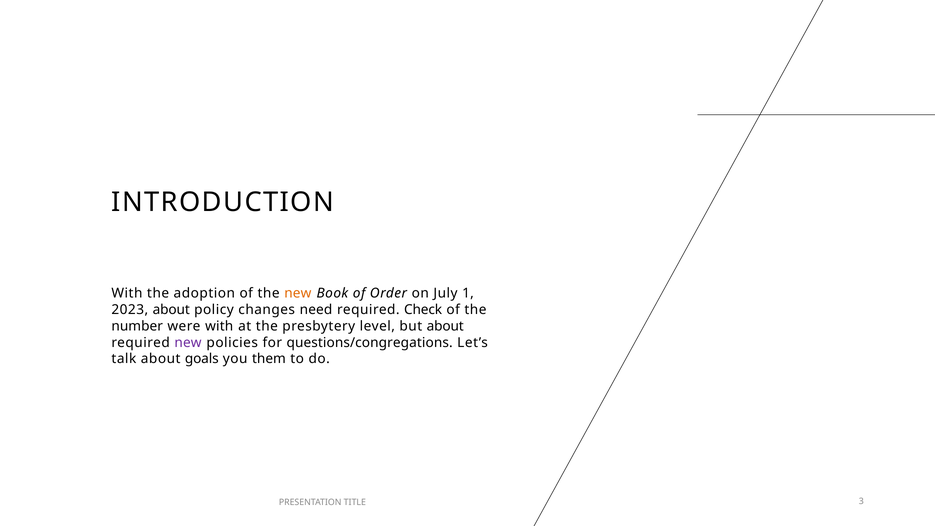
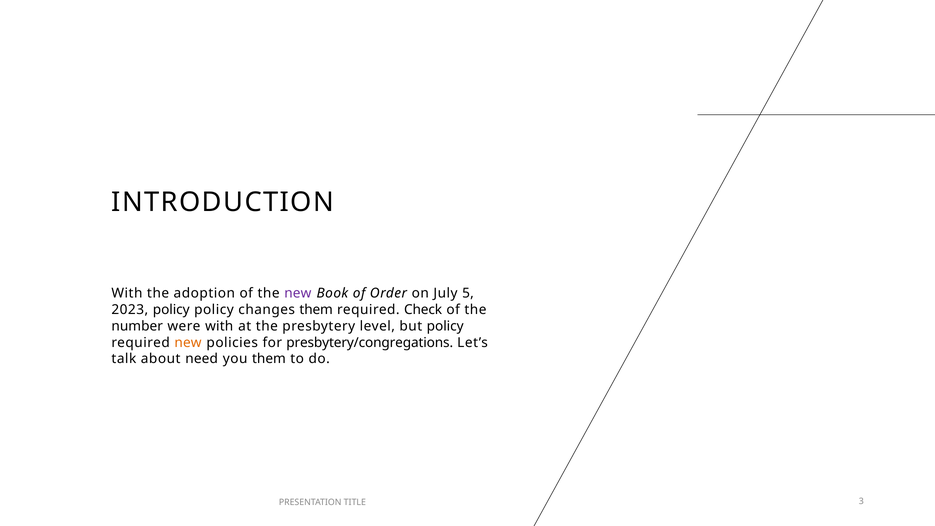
new colour: orange -> purple (298, 293)
1: 1 -> 5 (468, 293)
2023 about: about -> policy (171, 310)
changes need: need -> them (316, 310)
but about: about -> policy (445, 326)
new colour: purple -> orange (188, 343)
questions/congregations: questions/congregations -> presbytery/congregations (370, 343)
goals: goals -> need (202, 359)
